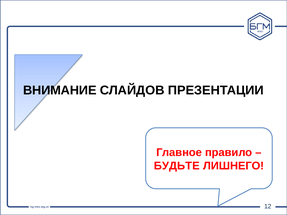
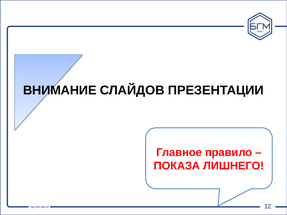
БУДЬТЕ: БУДЬТЕ -> ПОКАЗА (177, 166)
